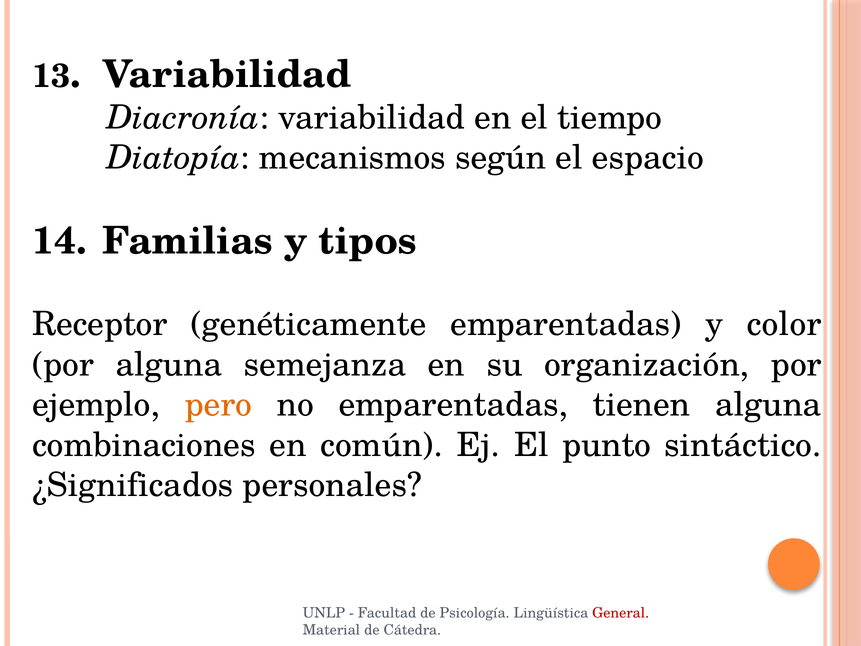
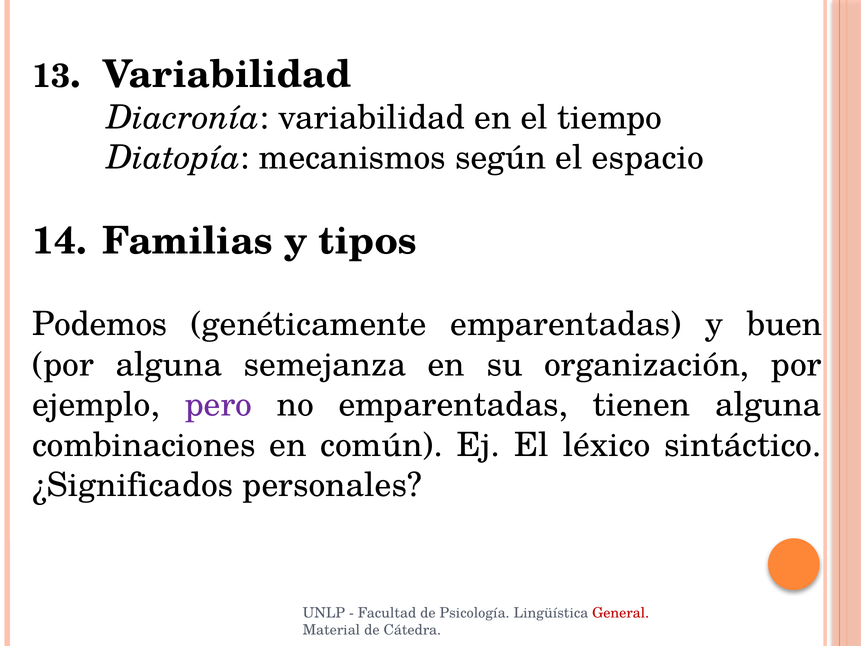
Receptor: Receptor -> Podemos (100, 324)
color: color -> buen (784, 324)
pero colour: orange -> purple (218, 405)
punto: punto -> léxico (606, 445)
